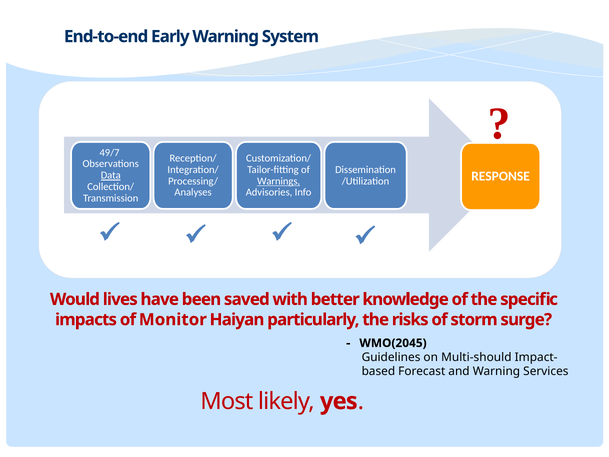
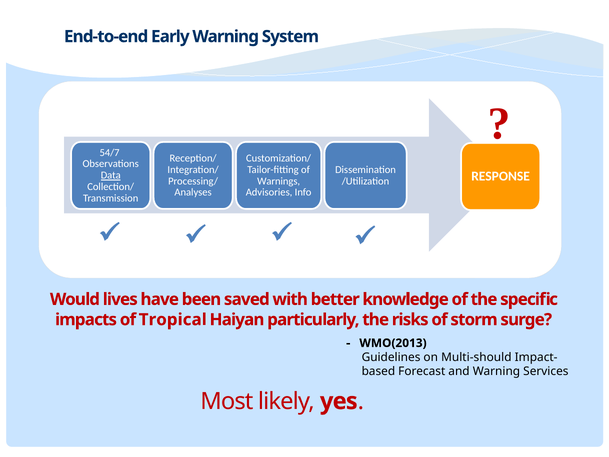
49/7: 49/7 -> 54/7 (110, 152)
Warnings underline: present -> none (279, 181)
Monitor: Monitor -> Tropical (173, 319)
WMO(2045: WMO(2045 -> WMO(2013 (393, 343)
